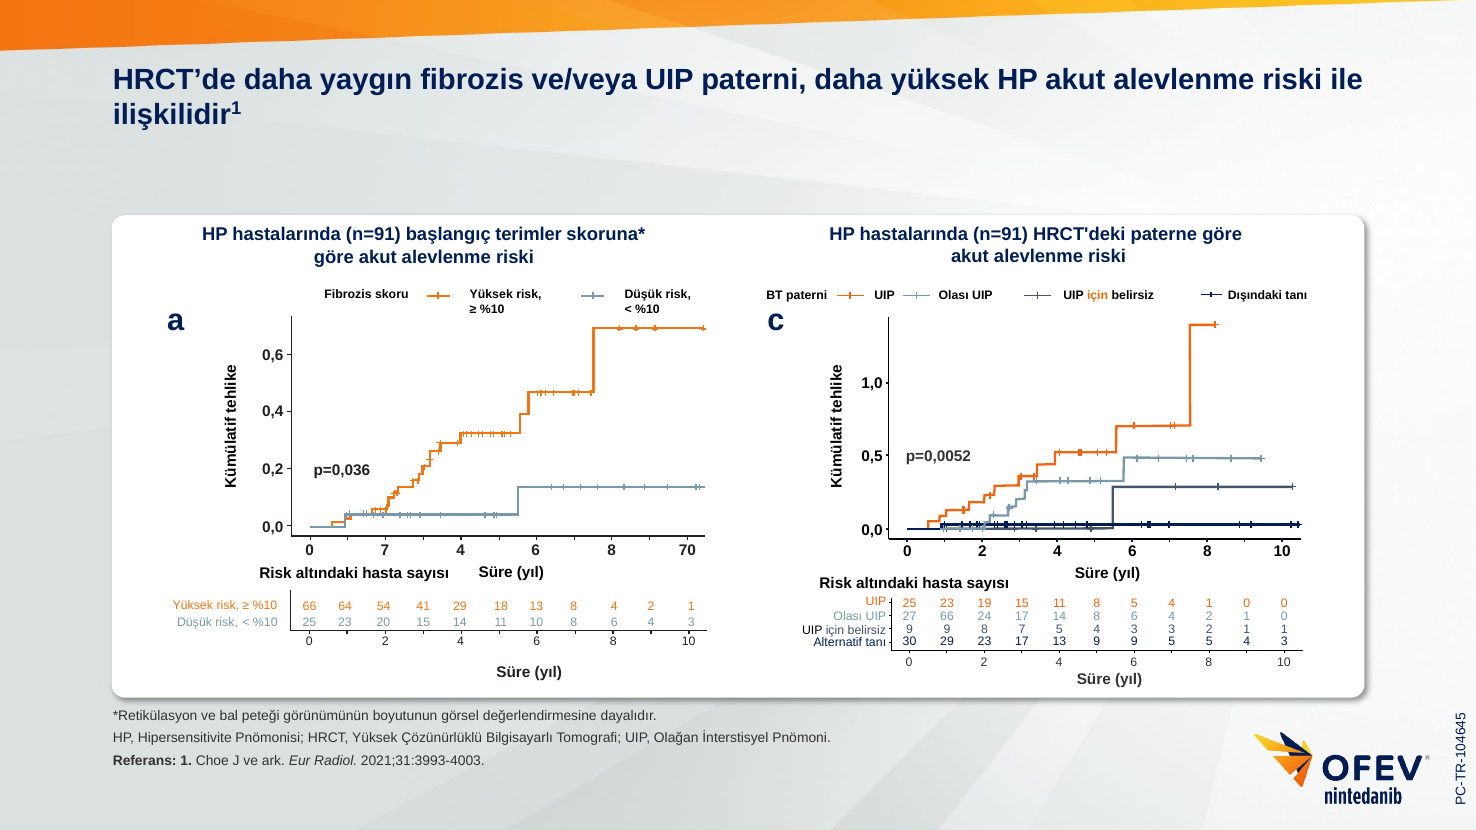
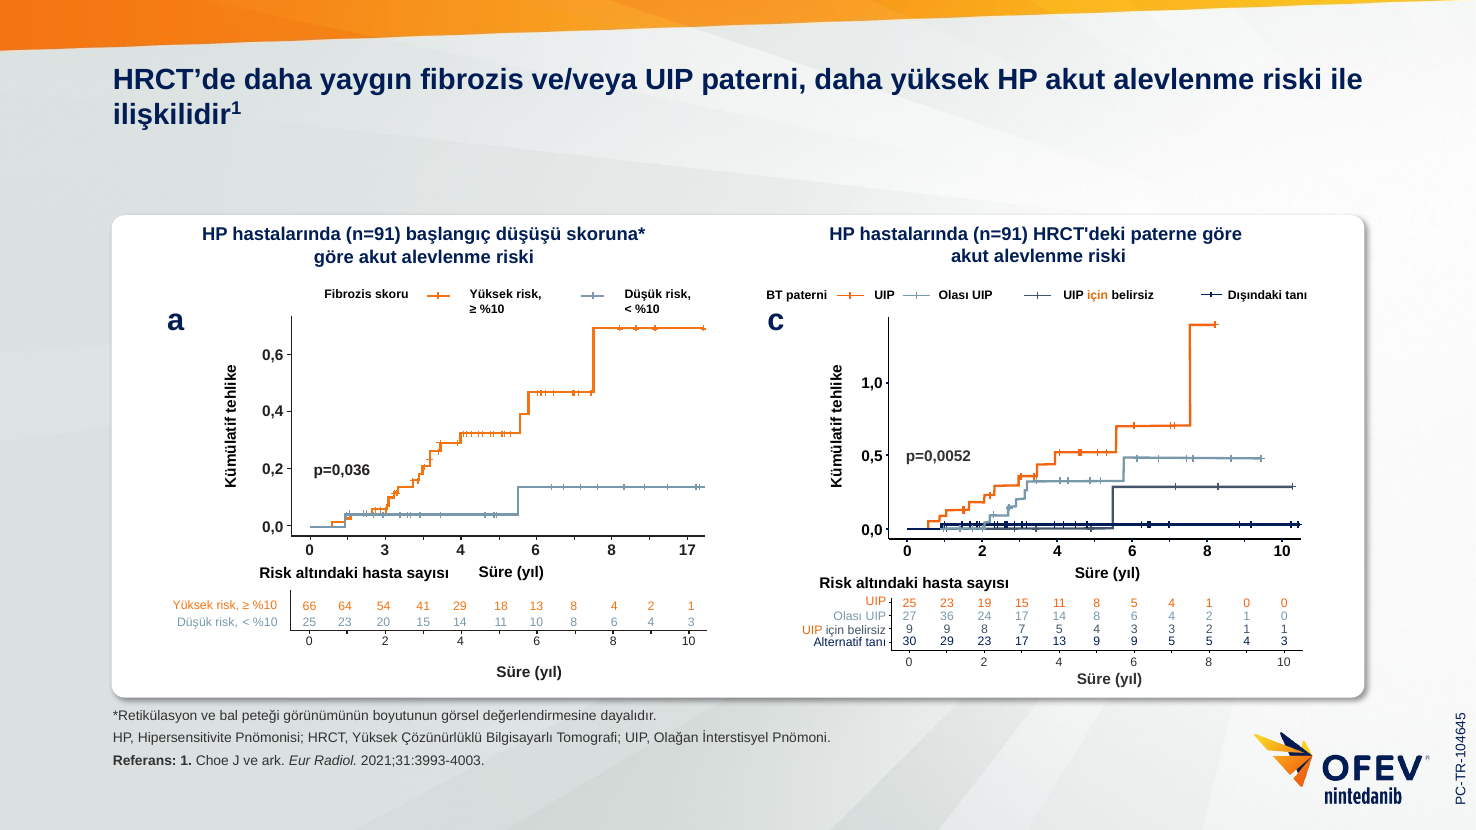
terimler: terimler -> düşüşü (529, 235)
0 7: 7 -> 3 (385, 550)
8 70: 70 -> 17 (687, 550)
27 66: 66 -> 36 (947, 616)
UIP colour: black -> orange (812, 630)
